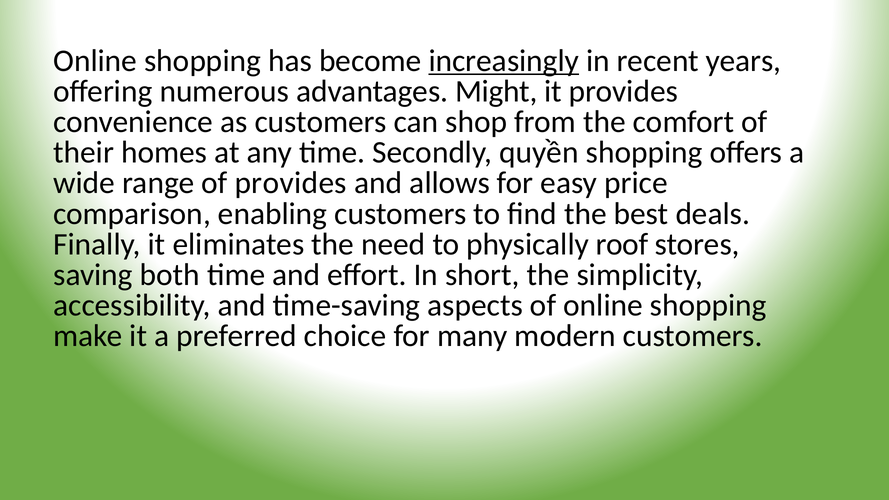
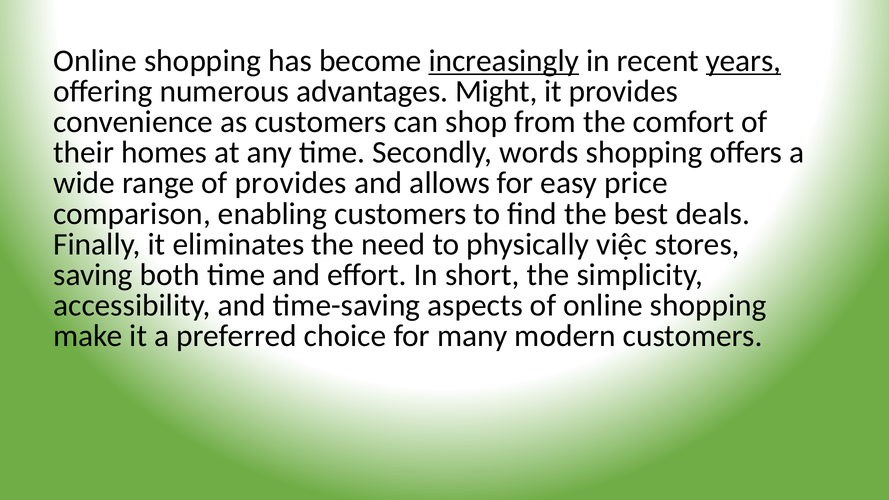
years underline: none -> present (743, 61)
quyền: quyền -> words (539, 152)
roof: roof -> việc (622, 244)
